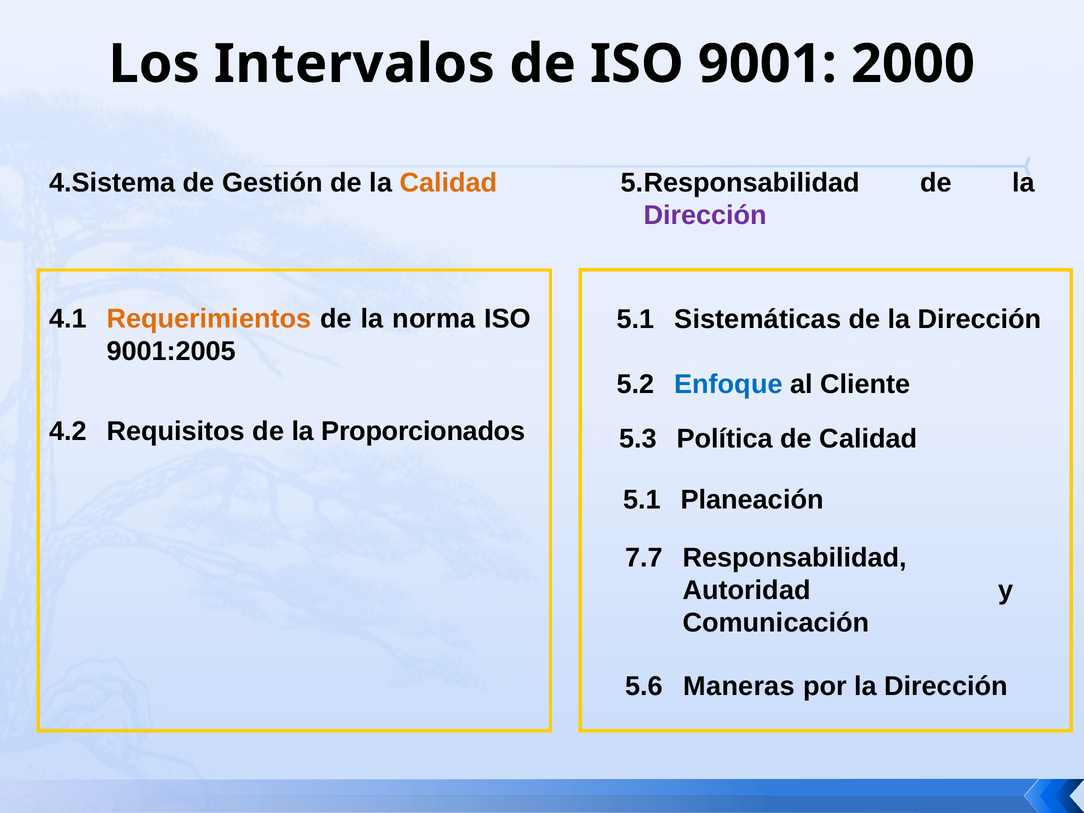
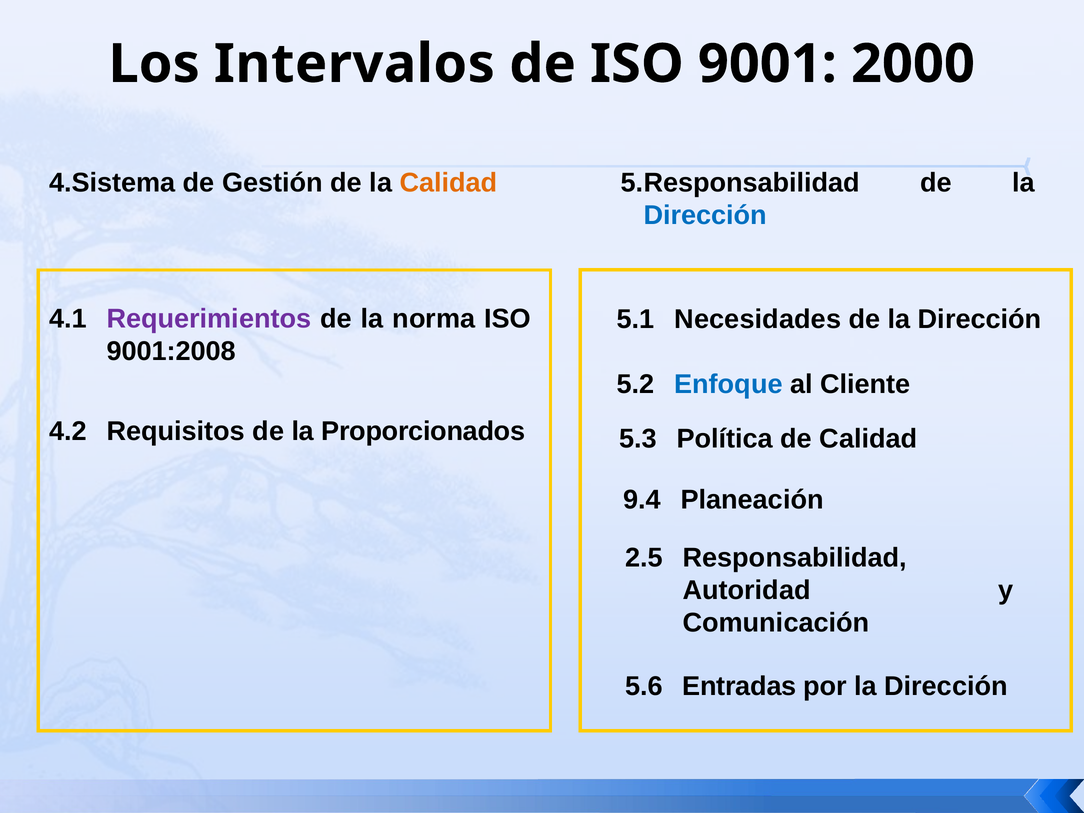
Dirección colour: purple -> blue (705, 215)
Requerimientos colour: orange -> purple (209, 319)
Sistemáticas: Sistemáticas -> Necesidades (758, 319)
9001:2005: 9001:2005 -> 9001:2008 (171, 351)
5.1: 5.1 -> 9.4 (642, 500)
7.7: 7.7 -> 2.5 (644, 558)
Maneras: Maneras -> Entradas (739, 686)
